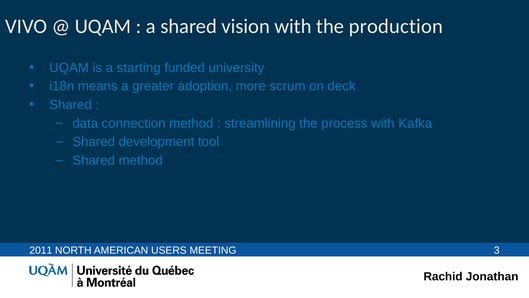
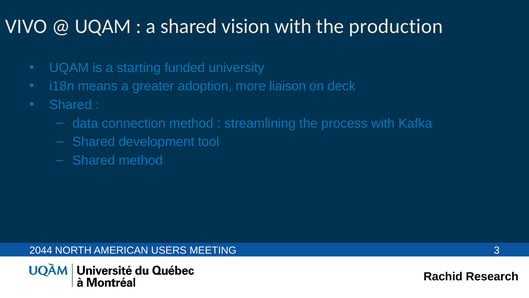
scrum: scrum -> liaison (288, 86)
2011: 2011 -> 2044 (41, 250)
Jonathan: Jonathan -> Research (492, 276)
